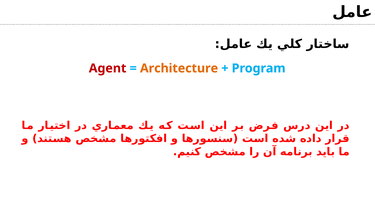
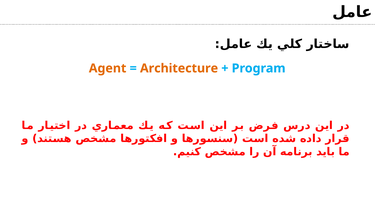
Agent colour: red -> orange (108, 68)
